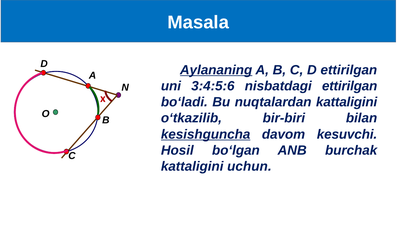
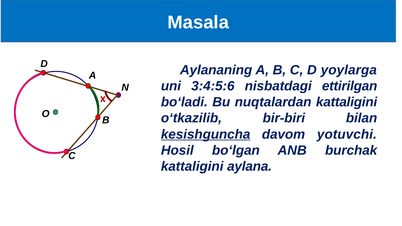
Aylananing underline: present -> none (216, 70)
D ettirilgan: ettirilgan -> yoylarga (349, 70)
kesuvchi: kesuvchi -> yotuvchi (347, 134)
uchun: uchun -> aylana (250, 167)
